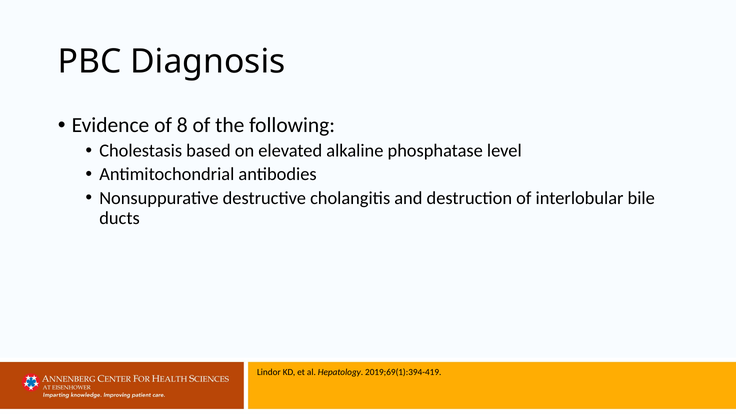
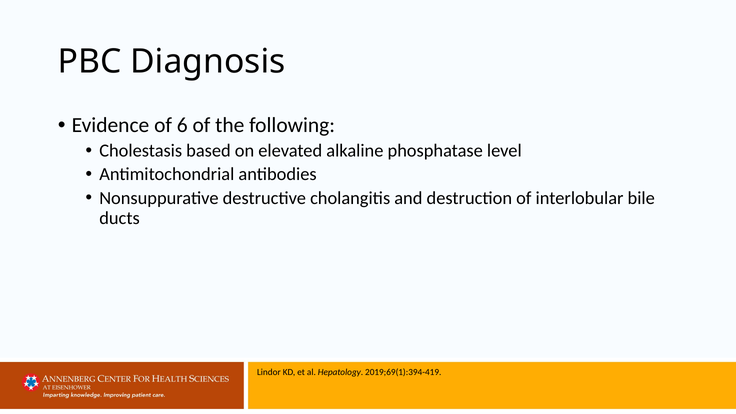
8: 8 -> 6 (182, 125)
